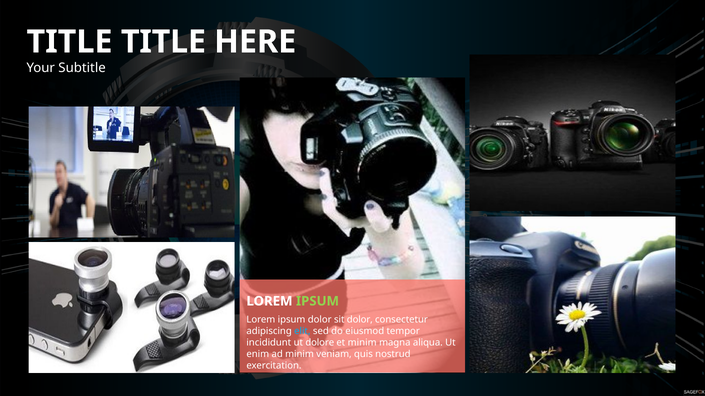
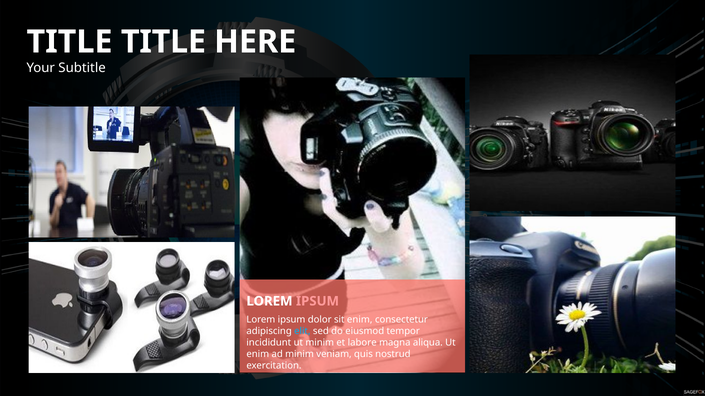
IPSUM colour: light green -> pink (318, 302)
sit dolor: dolor -> enim (360, 320)
ut dolore: dolore -> minim (320, 343)
et minim: minim -> labore (362, 343)
